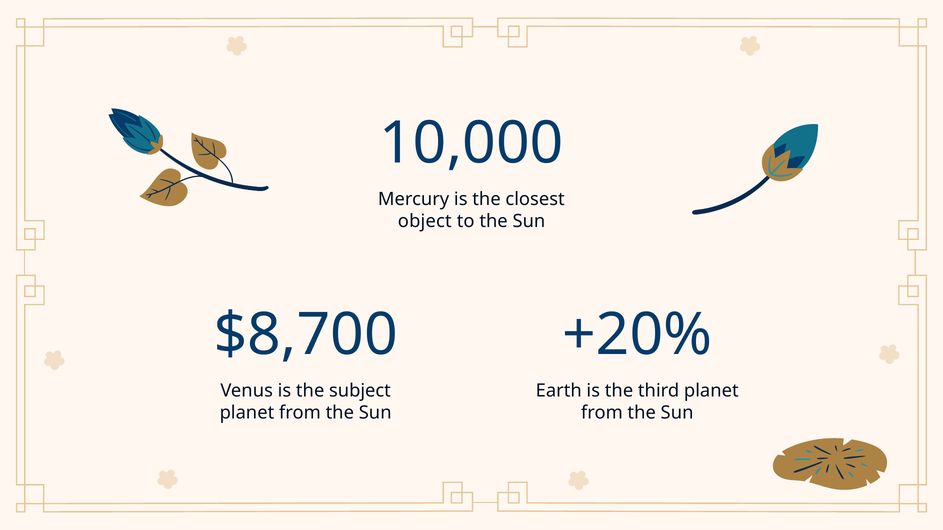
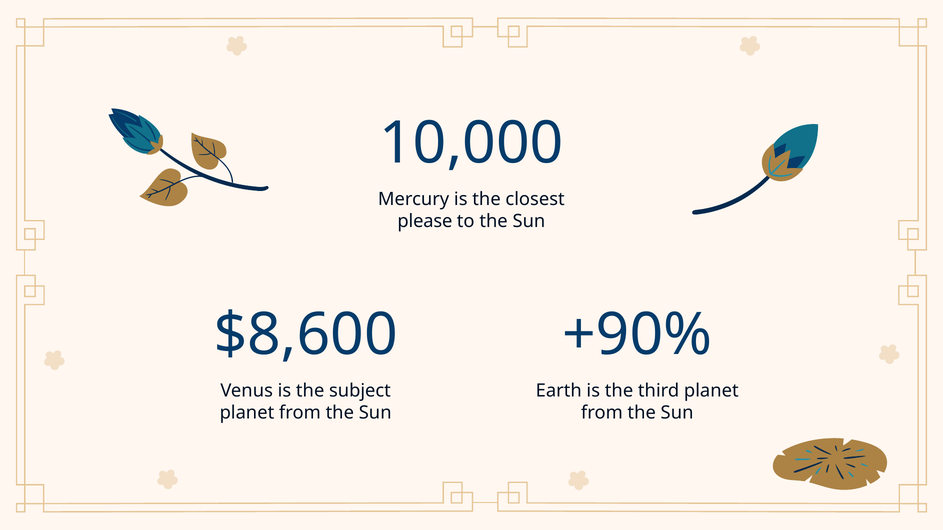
object: object -> please (425, 222)
$8,700: $8,700 -> $8,600 (306, 335)
+20%: +20% -> +90% (637, 335)
